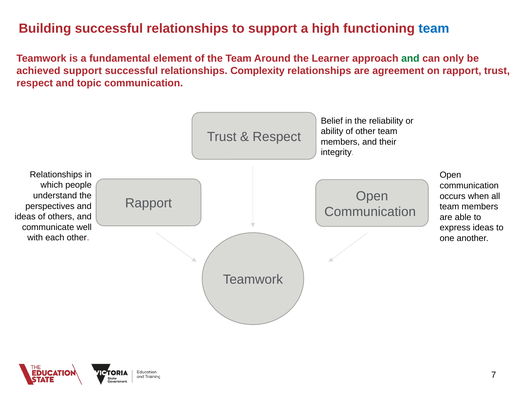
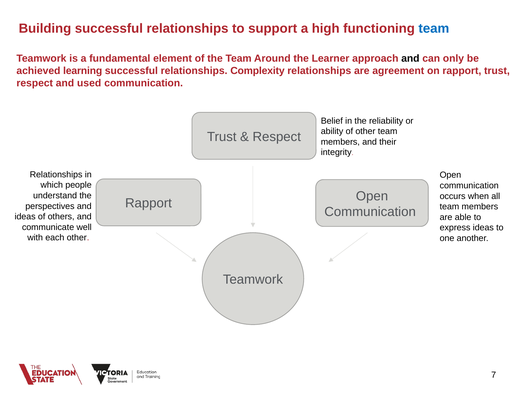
and colour: green -> black (410, 59)
achieved support: support -> learning (83, 71)
topic: topic -> used (89, 83)
